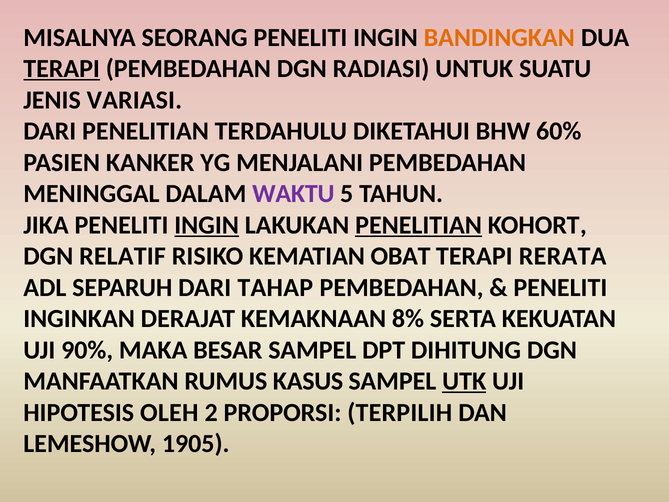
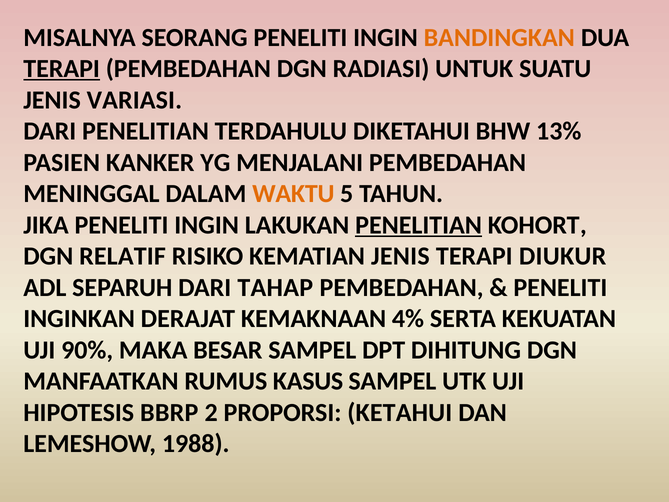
60%: 60% -> 13% (559, 131)
WAKTU colour: purple -> orange (293, 194)
INGIN underline: present -> none (207, 225)
KEMATIAN OBAT: OBAT -> JENIS (400, 256)
RERATA: RERATA -> DIUKUR (563, 256)
8%: 8% -> 4% (408, 319)
UTK underline: present -> none (464, 381)
OLEH: OLEH -> BBRP (169, 412)
TERPILIH: TERPILIH -> KETAHUI (400, 412)
1905: 1905 -> 1988 (196, 444)
